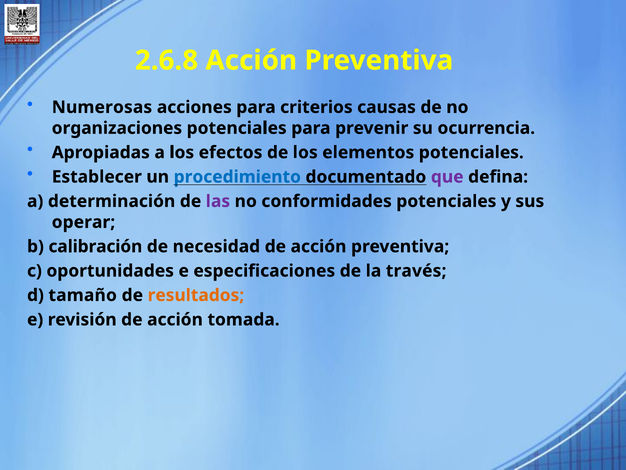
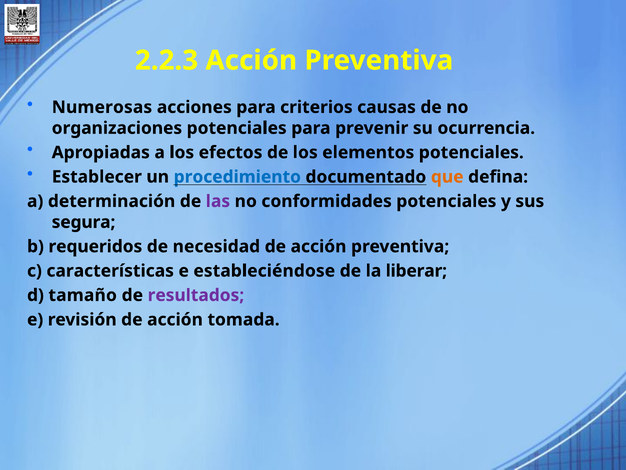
2.6.8: 2.6.8 -> 2.2.3 (166, 60)
que colour: purple -> orange (447, 177)
operar: operar -> segura (84, 222)
calibración: calibración -> requeridos (95, 246)
oportunidades: oportunidades -> características (110, 271)
especificaciones: especificaciones -> estableciéndose (264, 271)
través: través -> liberar (416, 271)
resultados colour: orange -> purple (196, 295)
